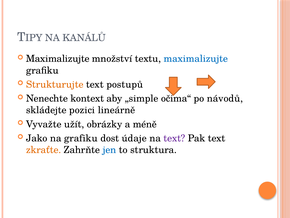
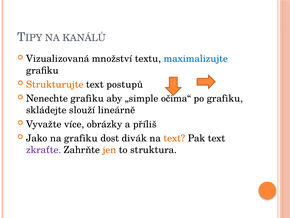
Maximalizujte: Maximalizujte -> Vizualizovaná (58, 59)
Nenechte kontext: kontext -> grafiku (87, 98)
po návodů: návodů -> grafiku (225, 98)
pozici: pozici -> slouží (82, 110)
užít: užít -> více (74, 124)
méně: méně -> příliš (145, 124)
údaje: údaje -> divák (134, 138)
text colour: purple -> orange (174, 138)
zkraťte colour: orange -> purple (44, 150)
jen colour: blue -> orange (109, 150)
